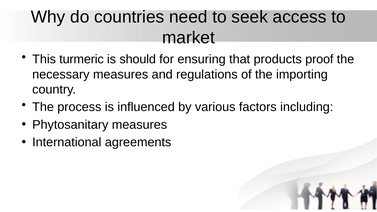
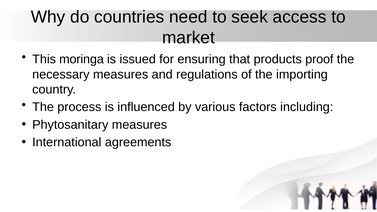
turmeric: turmeric -> moringa (82, 59)
should: should -> issued (138, 59)
